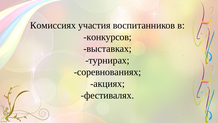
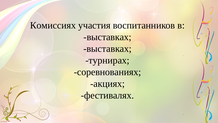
конкурсов: конкурсов -> выставках (107, 37)
